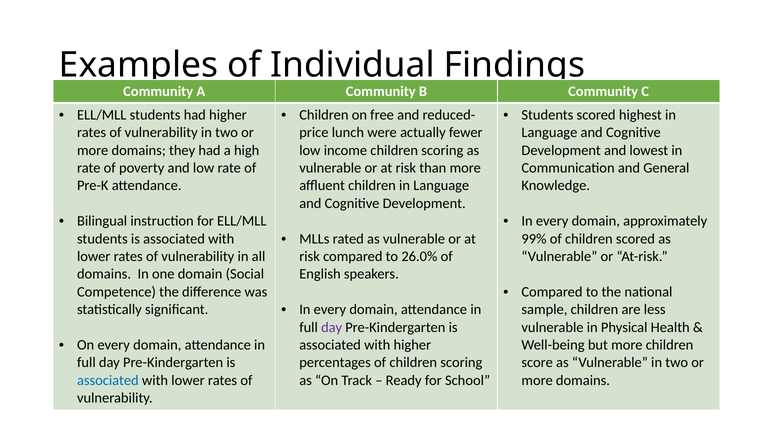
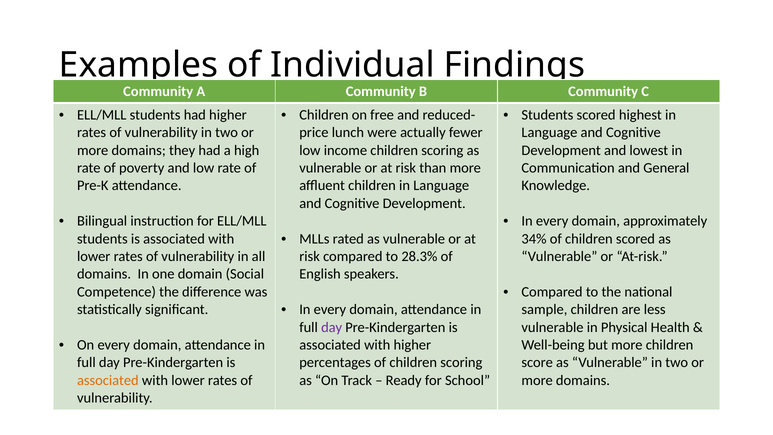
99%: 99% -> 34% (534, 239)
26.0%: 26.0% -> 28.3% (419, 256)
associated colour: blue -> orange (108, 380)
